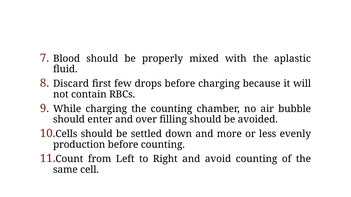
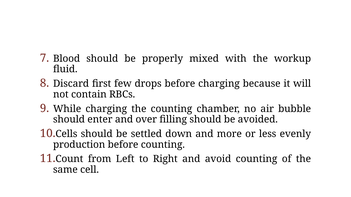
aplastic: aplastic -> workup (293, 59)
